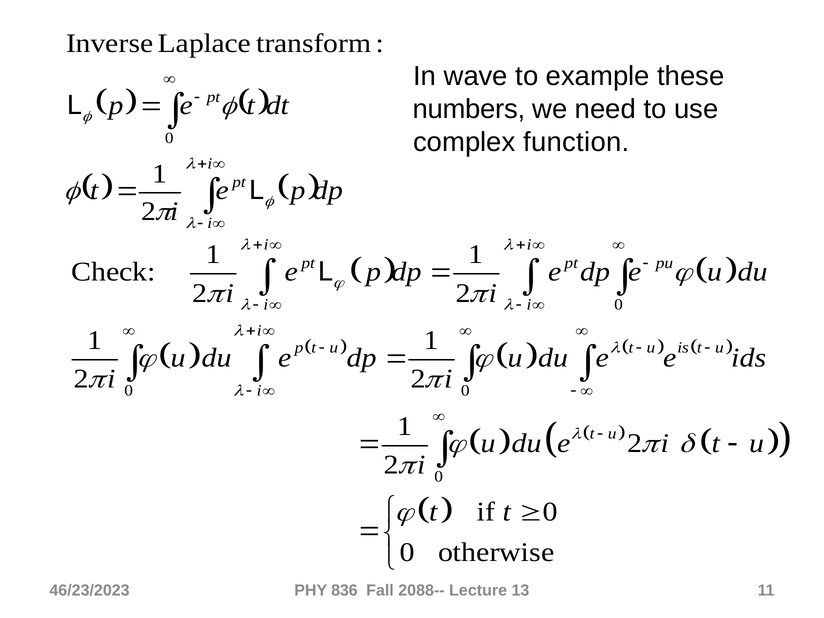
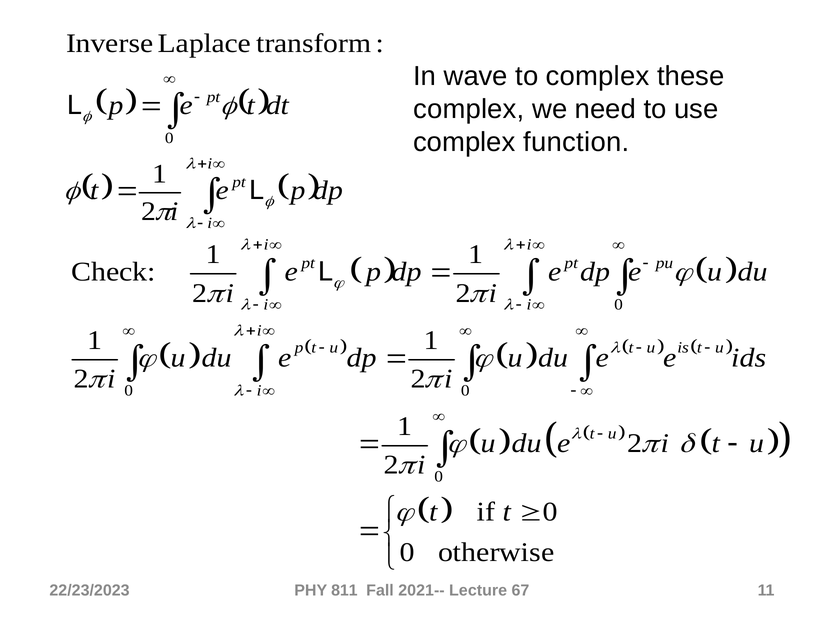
to example: example -> complex (598, 76)
numbers: numbers -> complex (469, 109)
46/23/2023: 46/23/2023 -> 22/23/2023 (90, 590)
836: 836 -> 811 (344, 590)
2088--: 2088-- -> 2021-- (421, 590)
13: 13 -> 67 (520, 590)
